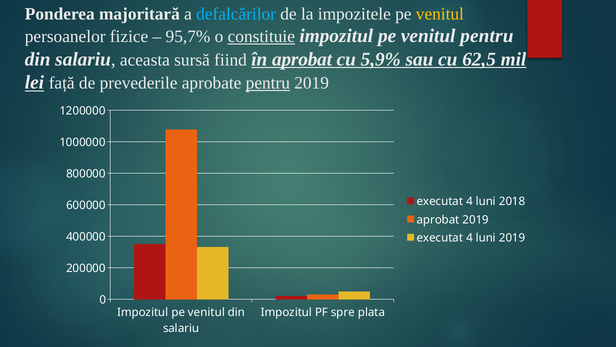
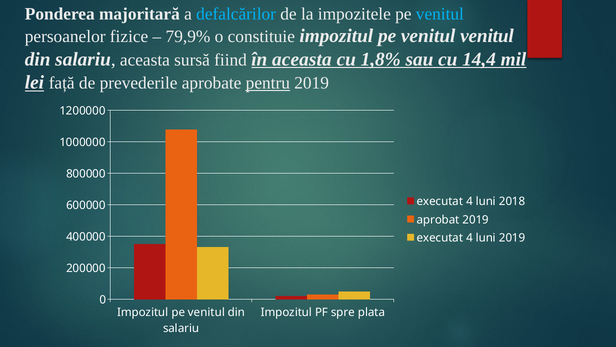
venitul colour: yellow -> light blue (440, 14)
95,7%: 95,7% -> 79,9% (188, 37)
constituie underline: present -> none (261, 37)
venitul pentru: pentru -> venitul (487, 36)
în aprobat: aprobat -> aceasta (302, 59)
5,9%: 5,9% -> 1,8% (381, 59)
62,5: 62,5 -> 14,4 (479, 59)
